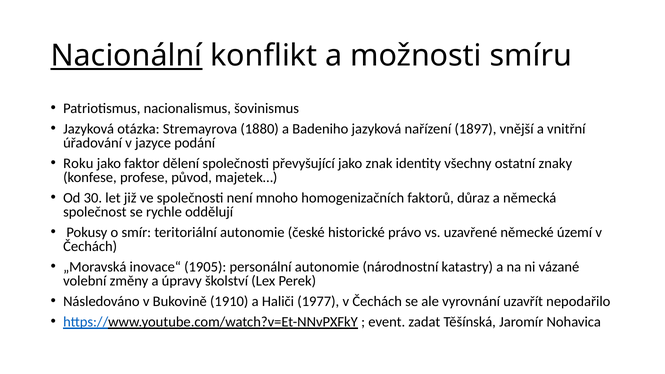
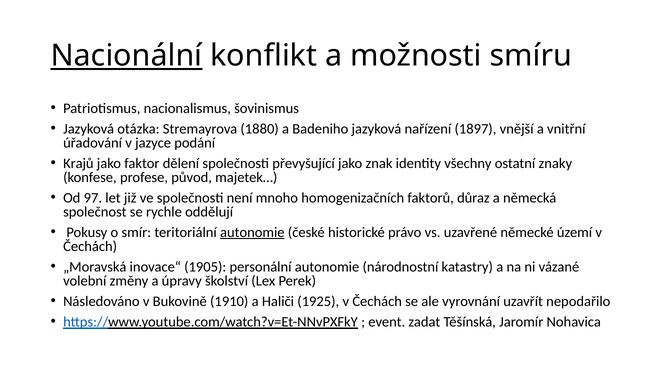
Roku: Roku -> Krajů (78, 163)
30: 30 -> 97 (93, 198)
autonomie underline: none -> present (252, 232)
1977: 1977 -> 1925 (318, 301)
